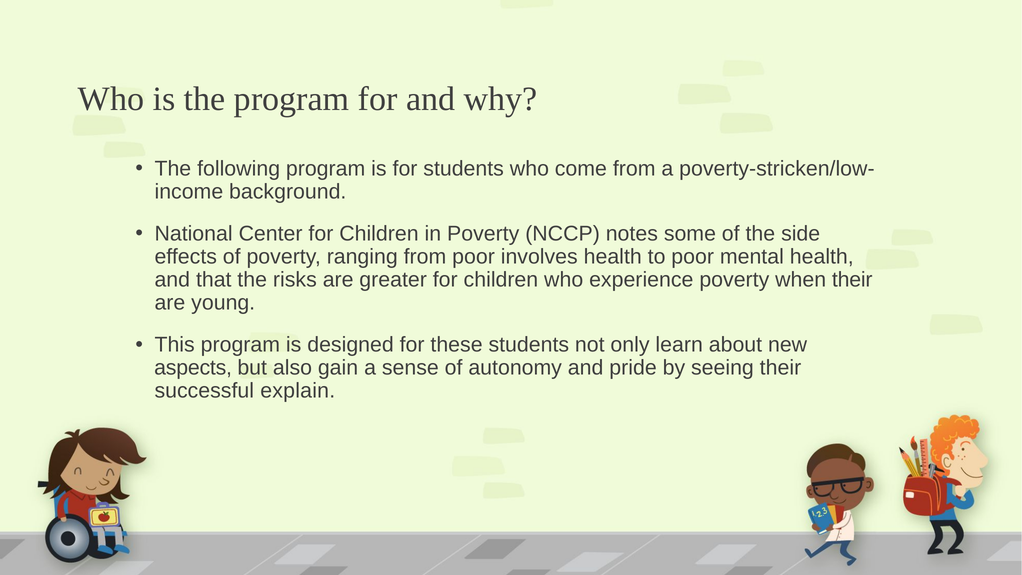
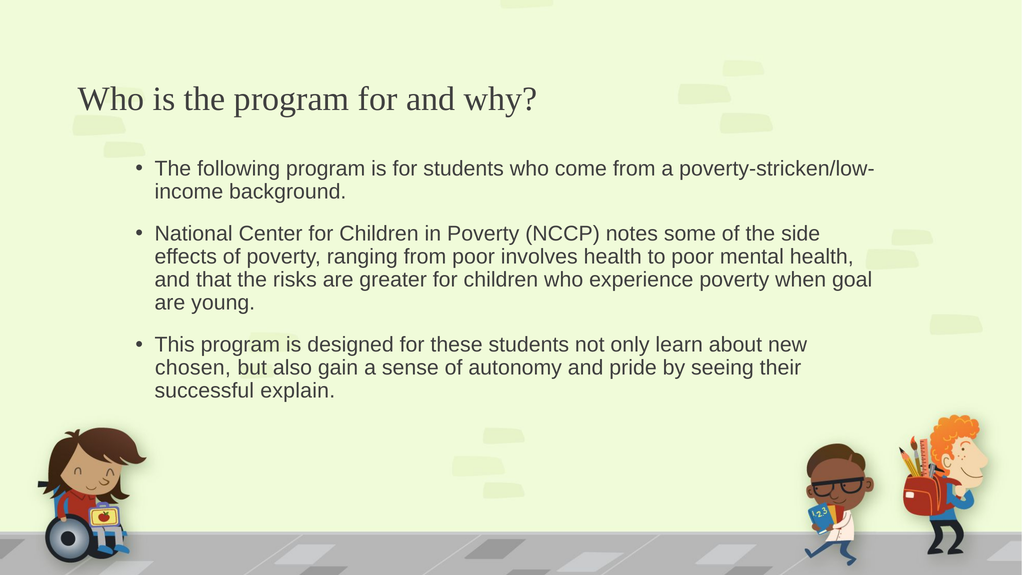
when their: their -> goal (852, 280)
aspects: aspects -> chosen (193, 368)
